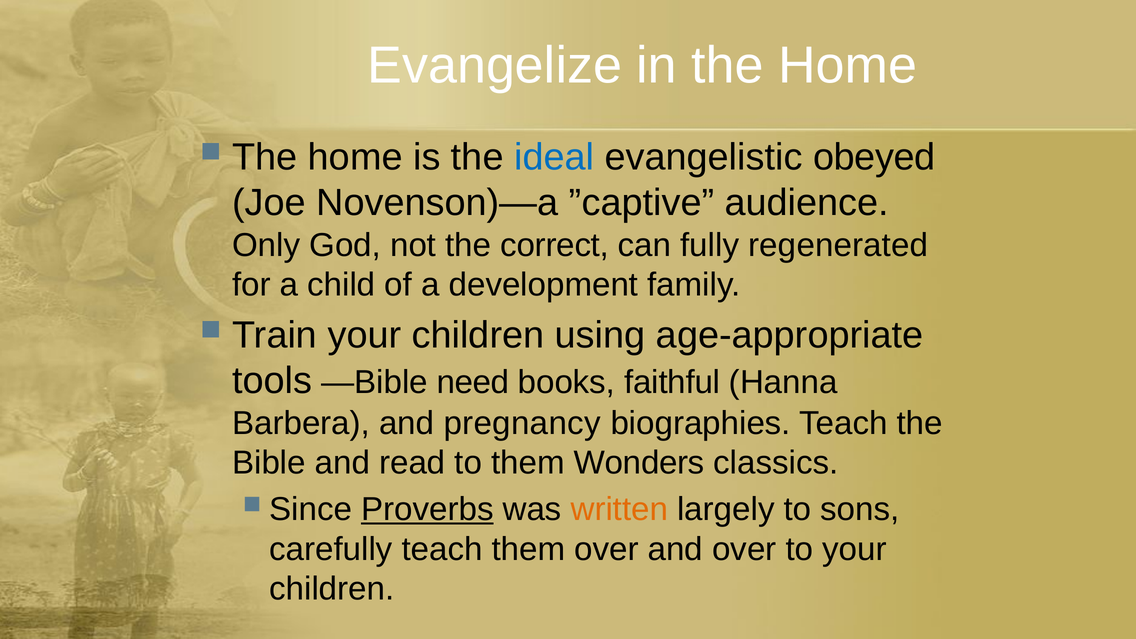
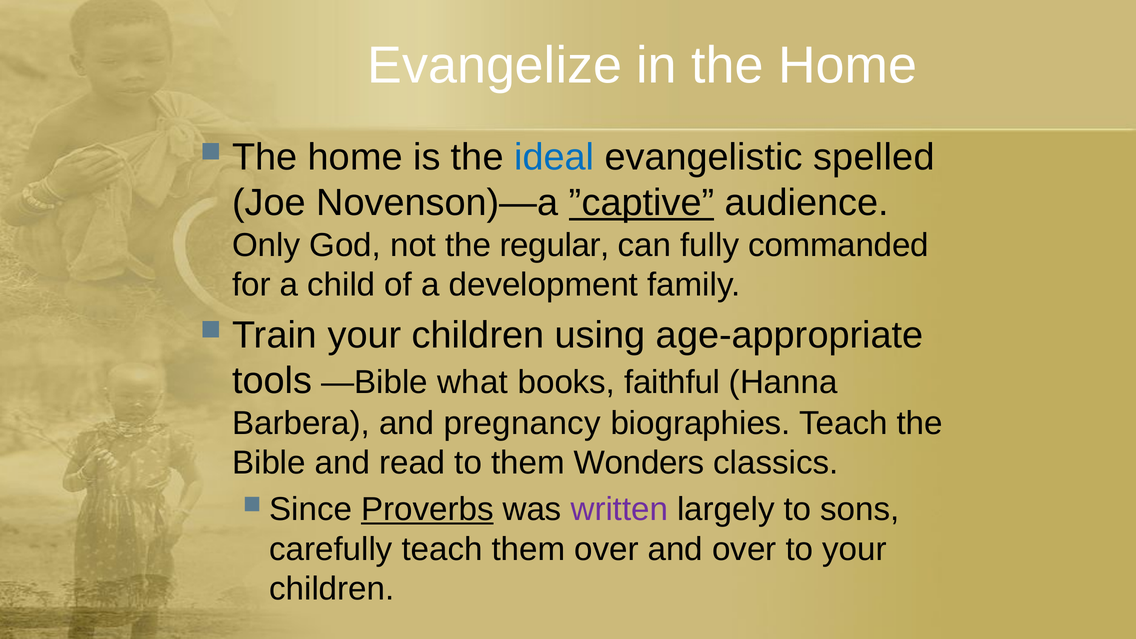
obeyed: obeyed -> spelled (874, 157)
”captive underline: none -> present (642, 203)
correct: correct -> regular (555, 245)
regenerated: regenerated -> commanded (838, 245)
need: need -> what (473, 382)
written colour: orange -> purple (619, 509)
